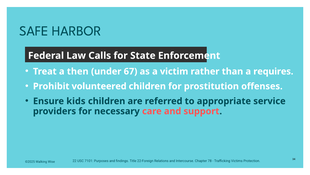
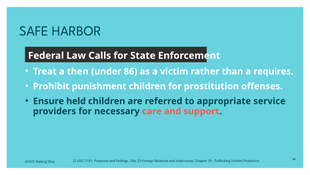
67: 67 -> 86 (131, 71)
volunteered: volunteered -> punishment (99, 86)
kids: kids -> held (76, 101)
